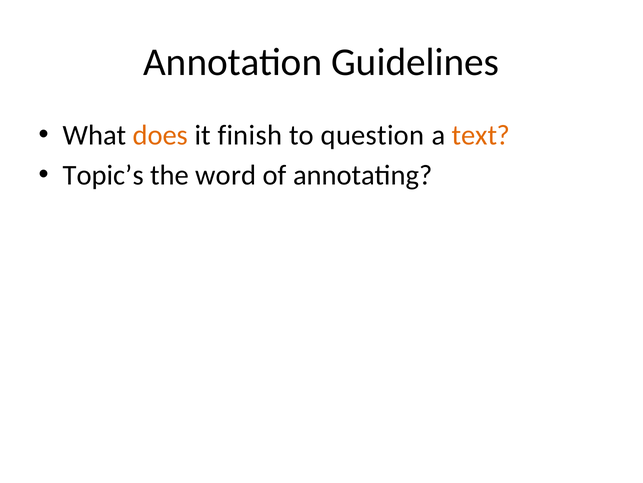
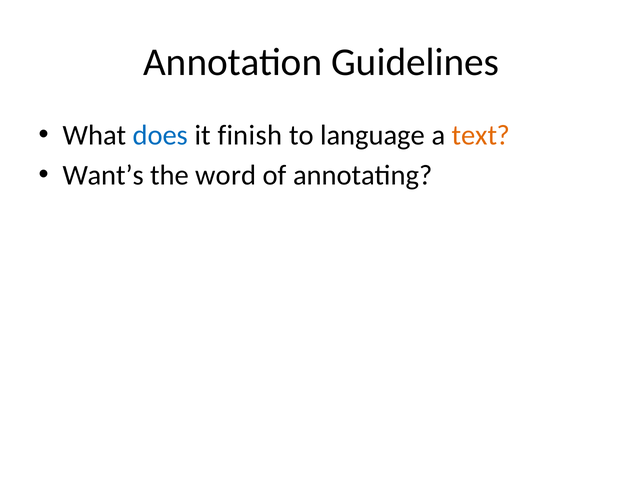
does colour: orange -> blue (160, 135)
question: question -> language (373, 135)
Topic’s: Topic’s -> Want’s (103, 175)
